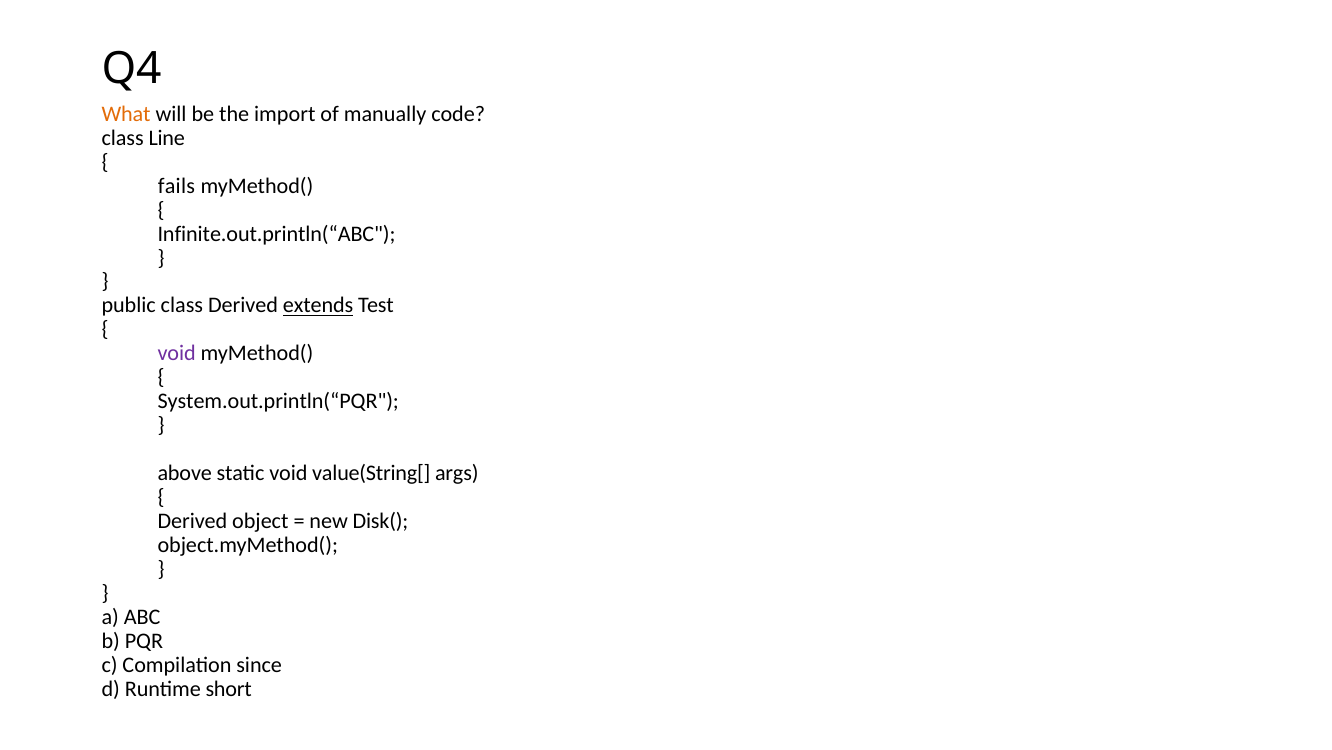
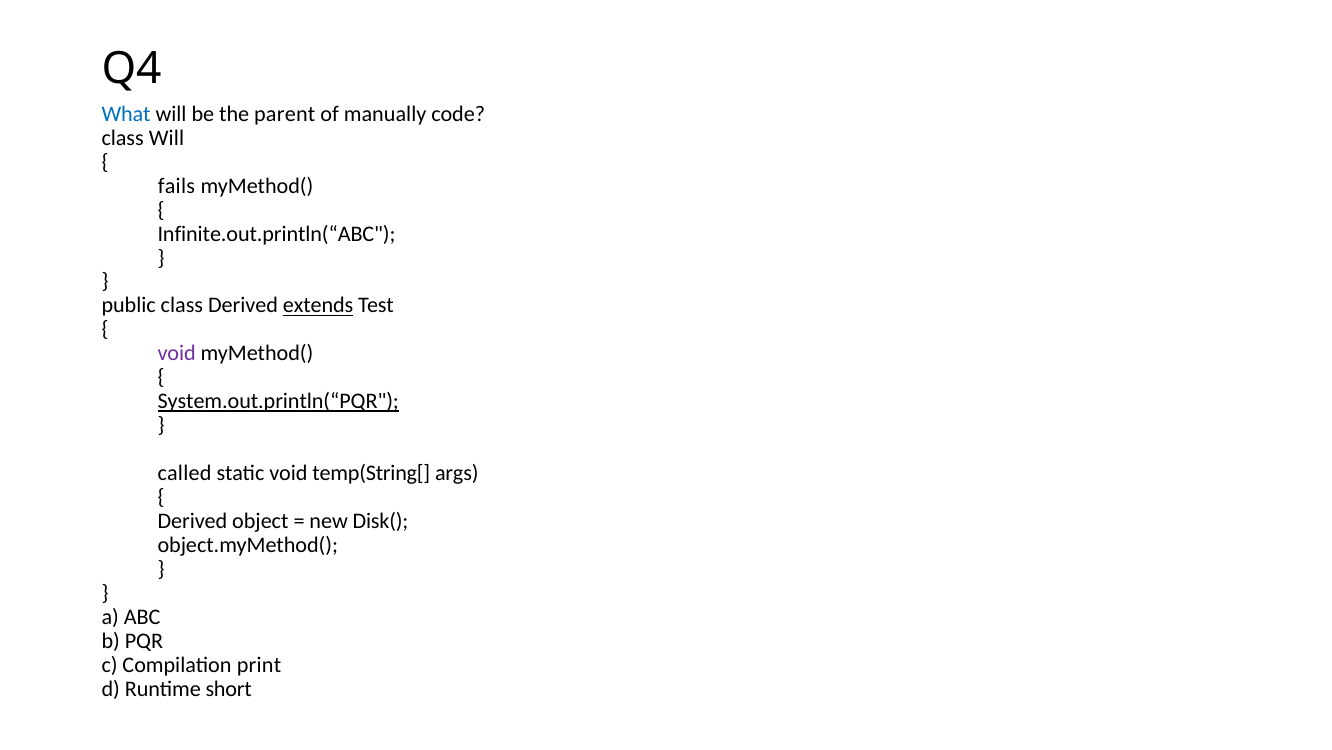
What colour: orange -> blue (126, 114)
import: import -> parent (285, 114)
class Line: Line -> Will (167, 138)
System.out.println(“PQR underline: none -> present (278, 401)
above: above -> called (185, 473)
value(String[: value(String[ -> temp(String[ (371, 473)
since: since -> print (259, 665)
